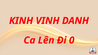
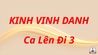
0: 0 -> 3 (72, 40)
